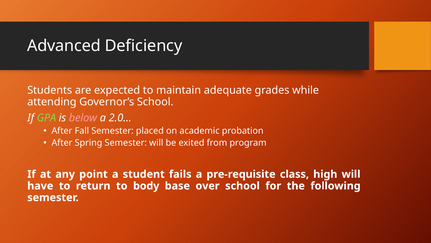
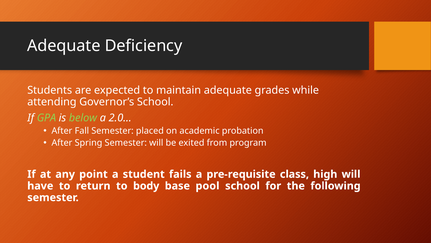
Advanced: Advanced -> Adequate (64, 46)
below colour: pink -> light green (83, 118)
over: over -> pool (207, 185)
